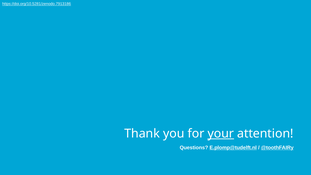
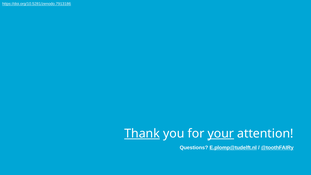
Thank underline: none -> present (142, 134)
